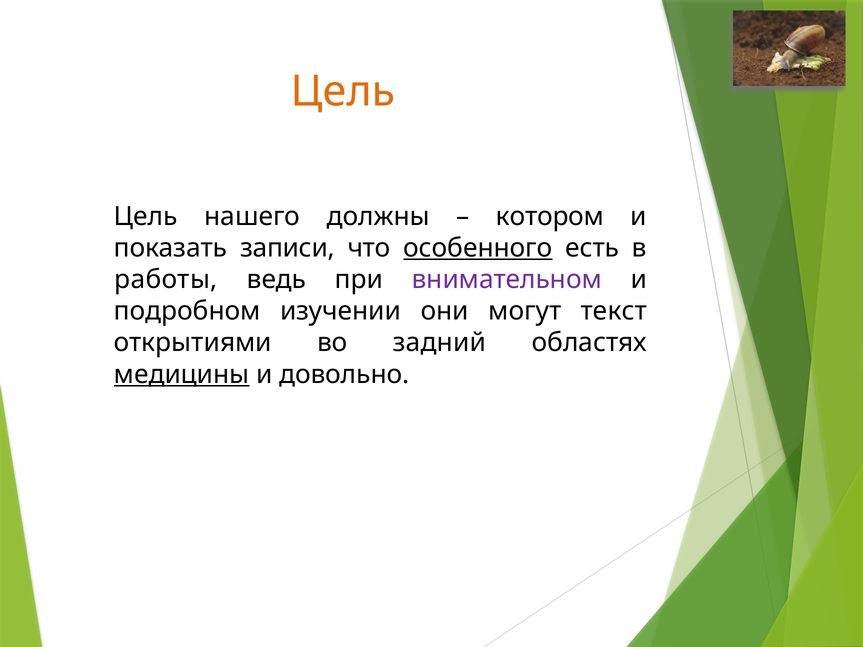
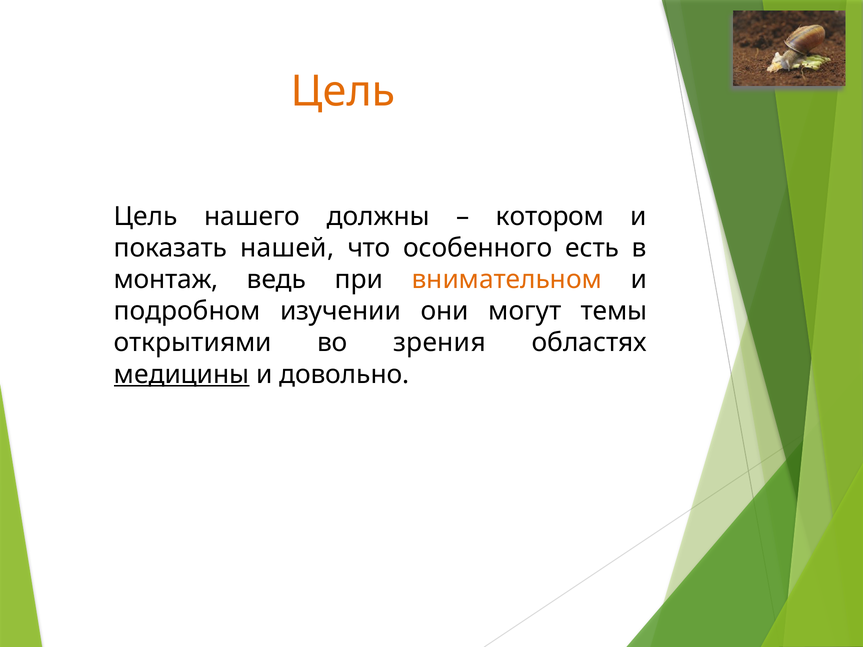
записи: записи -> нашей (287, 248)
особенного underline: present -> none (478, 248)
работы: работы -> монтаж (166, 280)
внимательном colour: purple -> orange (507, 280)
текст: текст -> темы (614, 311)
задний: задний -> зрения (440, 343)
